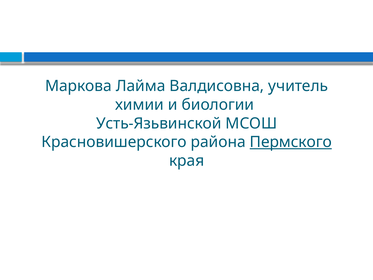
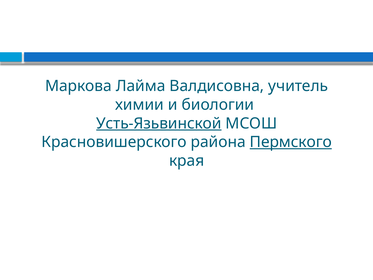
Усть-Язьвинской underline: none -> present (159, 123)
